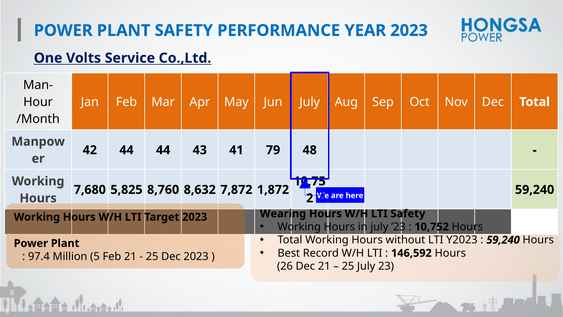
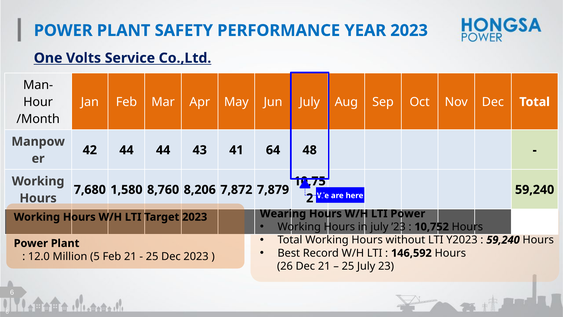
79: 79 -> 64 (273, 150)
5,825: 5,825 -> 1,580 (126, 190)
8,632: 8,632 -> 8,206 (200, 190)
1,872: 1,872 -> 7,879 (273, 190)
LTI Safety: Safety -> Power (408, 213)
97.4: 97.4 -> 12.0 (39, 256)
